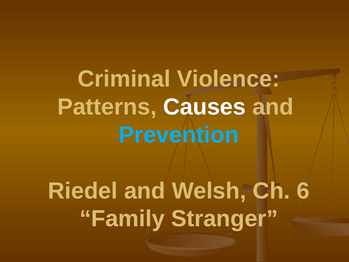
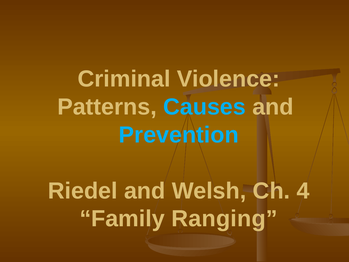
Causes colour: white -> light blue (204, 107)
6: 6 -> 4 (303, 191)
Stranger: Stranger -> Ranging (224, 219)
